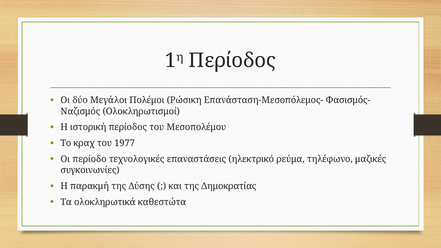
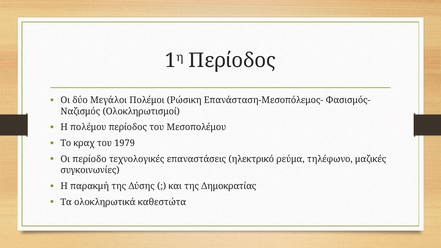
ιστορική: ιστορική -> πολέμου (88, 127)
1977: 1977 -> 1979 (125, 143)
